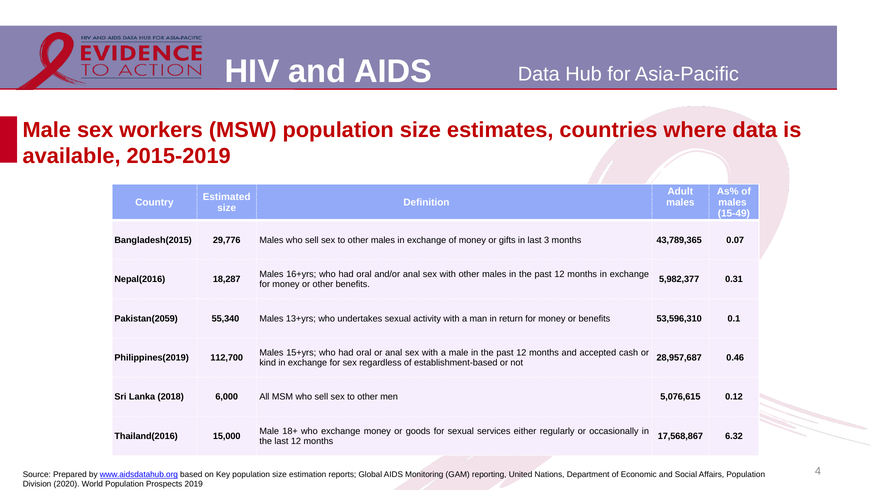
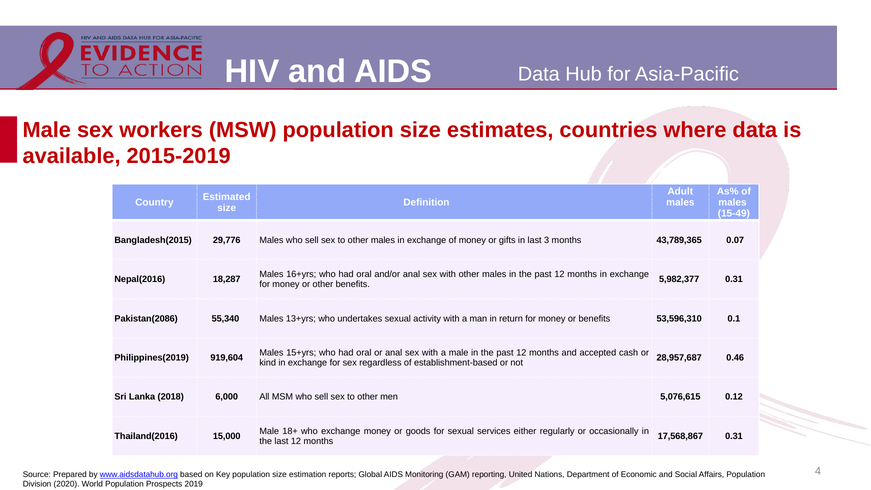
Pakistan(2059: Pakistan(2059 -> Pakistan(2086 (146, 318)
112,700: 112,700 -> 919,604 (227, 358)
17,568,867 6.32: 6.32 -> 0.31 (734, 436)
